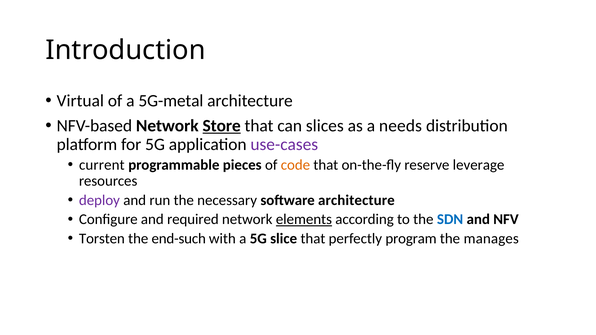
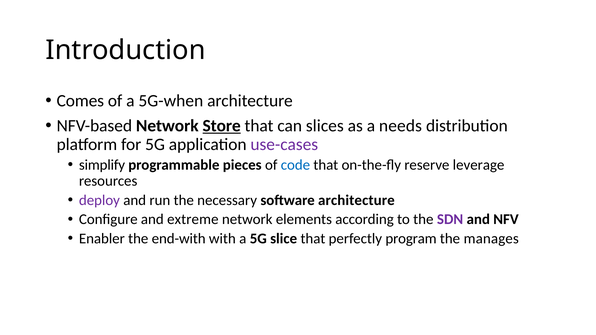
Virtual: Virtual -> Comes (80, 101)
5G-metal: 5G-metal -> 5G-when (171, 101)
current: current -> simplify (102, 165)
code colour: orange -> blue (295, 165)
required: required -> extreme (193, 220)
elements underline: present -> none (304, 220)
SDN colour: blue -> purple (450, 220)
Torsten: Torsten -> Enabler (102, 239)
end-such: end-such -> end-with (179, 239)
